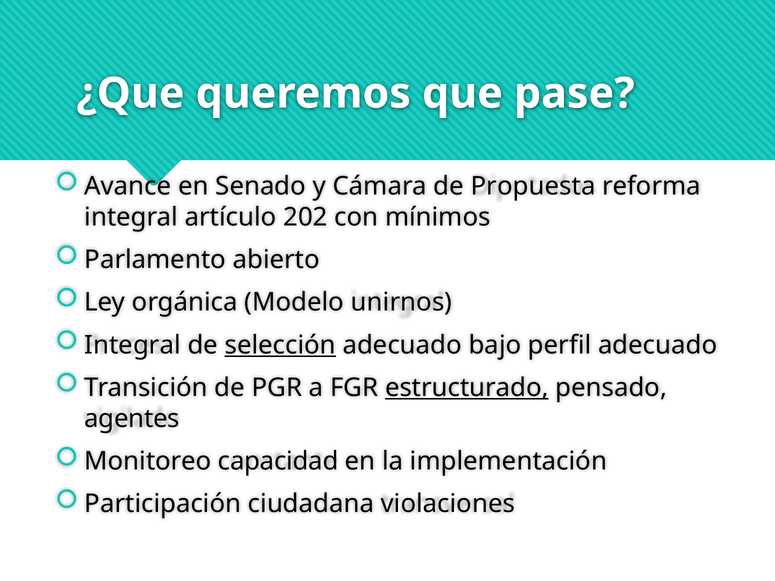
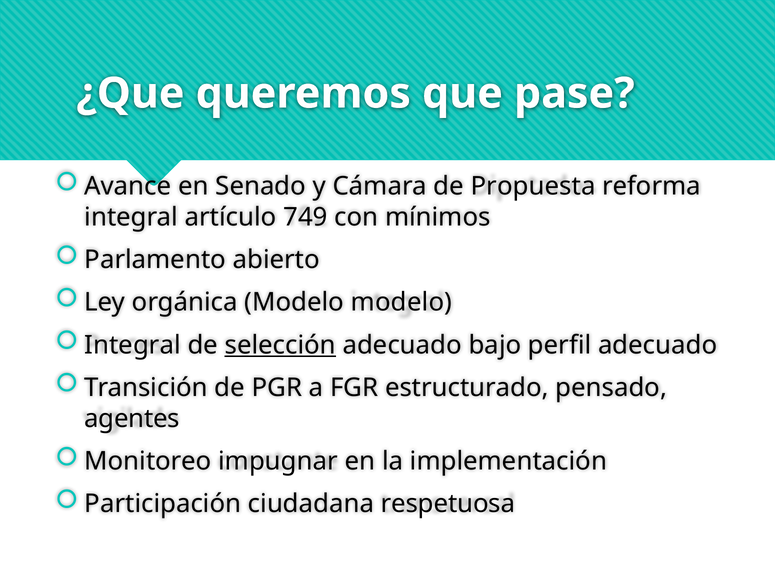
202: 202 -> 749 (305, 217)
Modelo unirnos: unirnos -> modelo (401, 303)
estructurado underline: present -> none (467, 388)
capacidad: capacidad -> impugnar (278, 461)
violaciones: violaciones -> respetuosa (448, 504)
